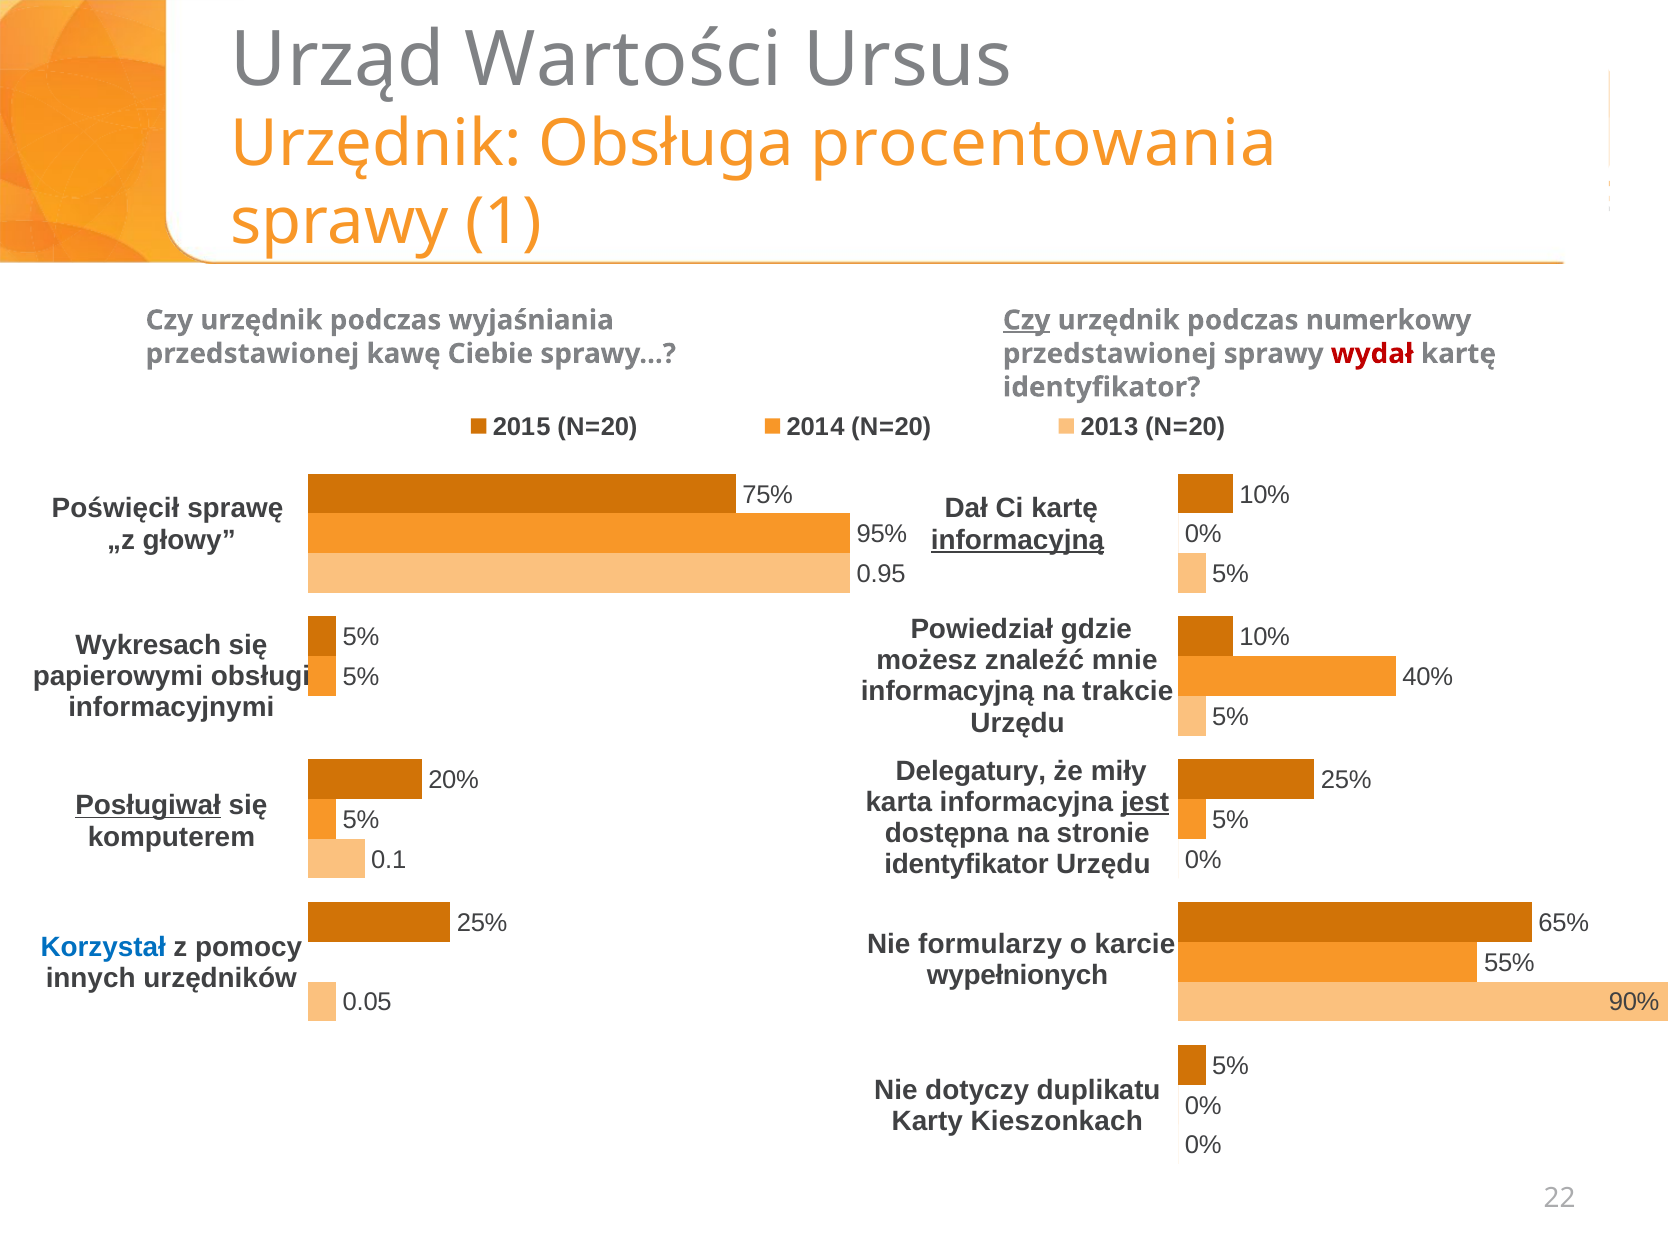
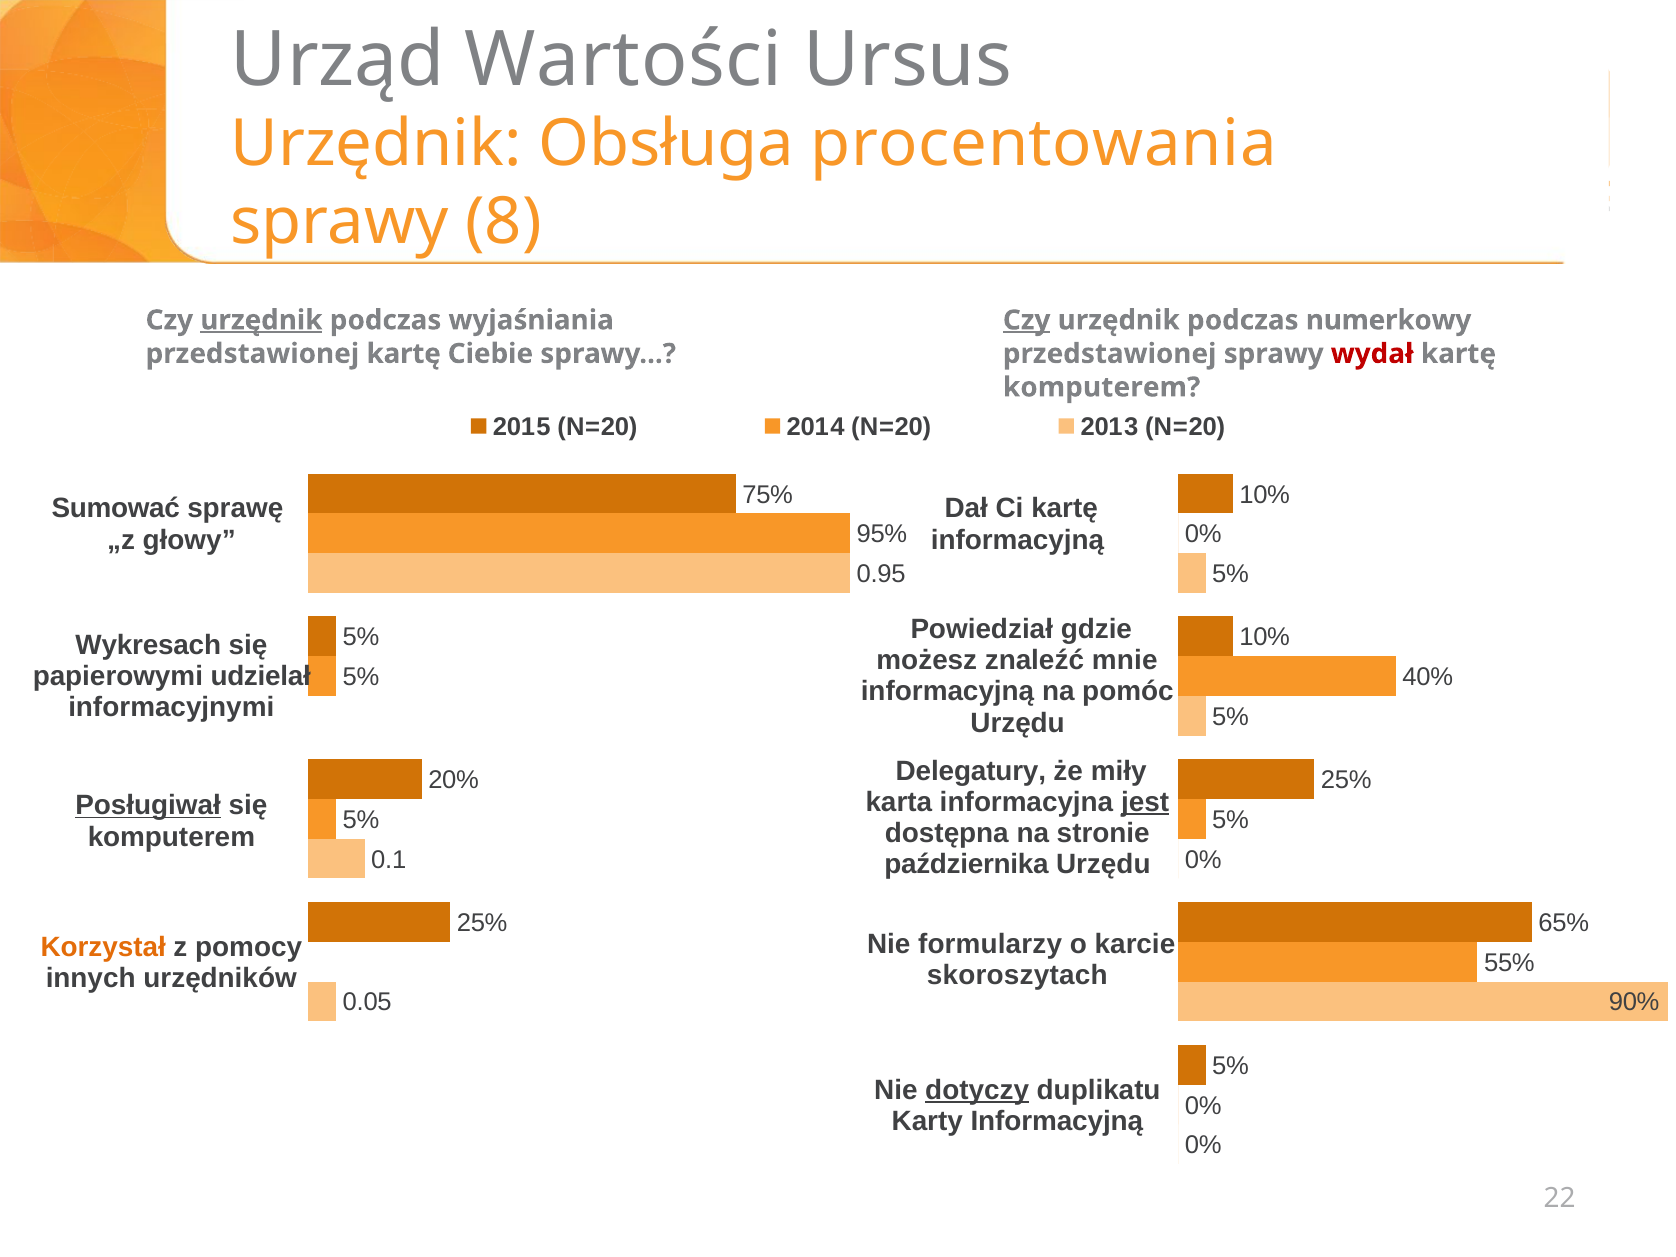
1: 1 -> 8 (503, 222)
urzędnik underline: none -> present (261, 320)
przedstawionej kawę: kawę -> kartę (404, 354)
identyfikator: identyfikator -> komputerem (1102, 387)
Poświęcił: Poświęcił -> Sumować (116, 509)
informacyjną underline: present -> none (1017, 540)
obsługi: obsługi -> udzielał (261, 676)
trakcie: trakcie -> pomóc (1128, 692)
identyfikator: identyfikator -> października (966, 865)
Korzystał colour: blue -> orange (103, 947)
wypełnionych: wypełnionych -> skoroszytach (1017, 976)
dotyczy underline: none -> present (977, 1090)
Karty Kieszonkach: Kieszonkach -> Informacyjną (1057, 1121)
